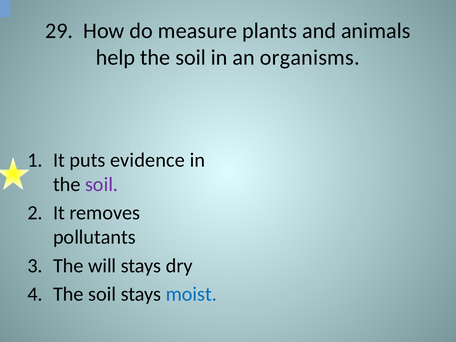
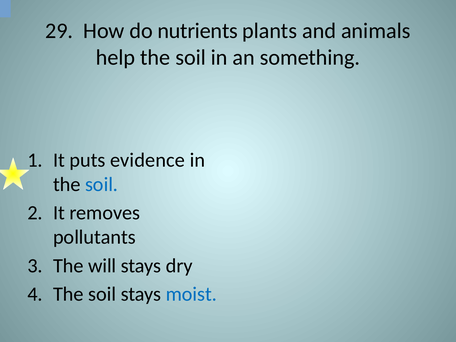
measure: measure -> nutrients (198, 31)
organisms: organisms -> something (310, 57)
soil colour: purple -> blue (102, 185)
